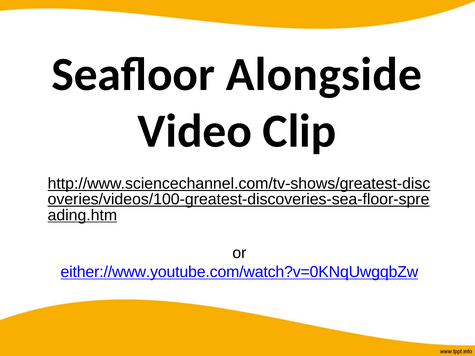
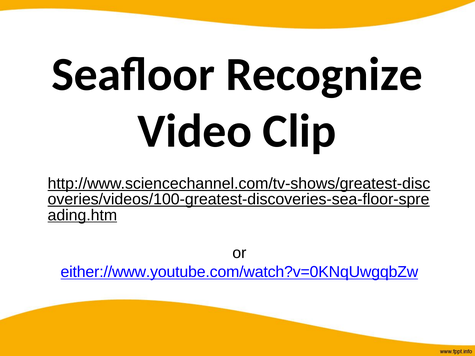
Alongside: Alongside -> Recognize (324, 74)
